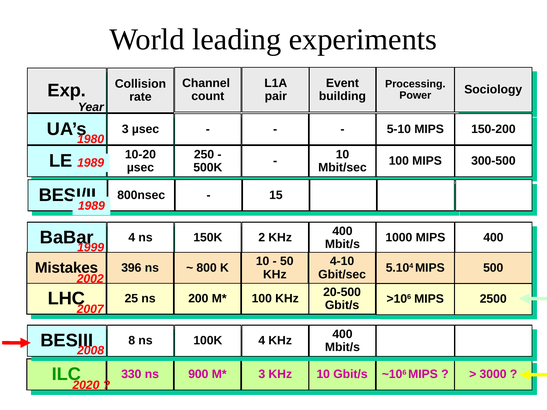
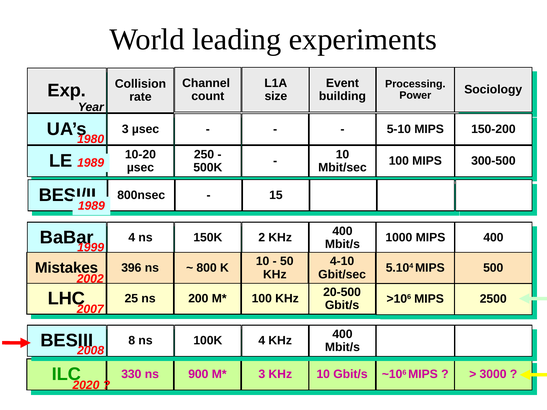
pair: pair -> size (276, 96)
